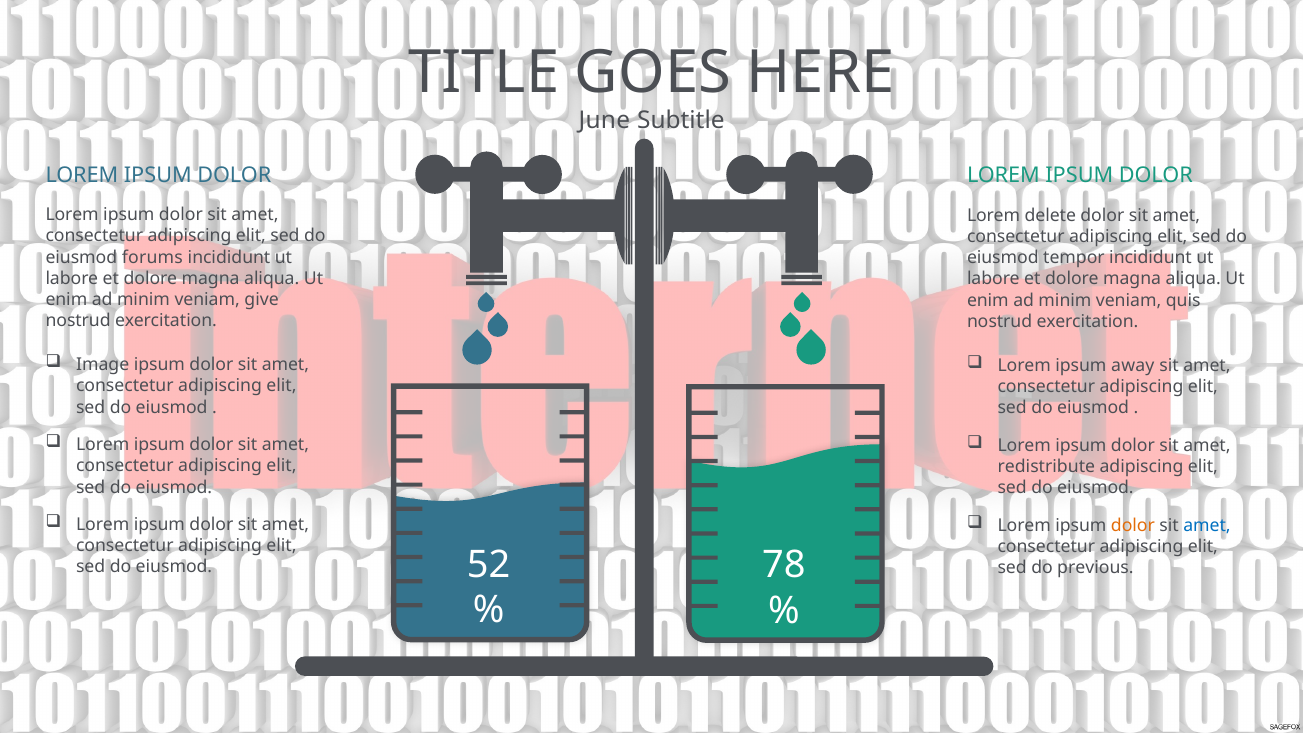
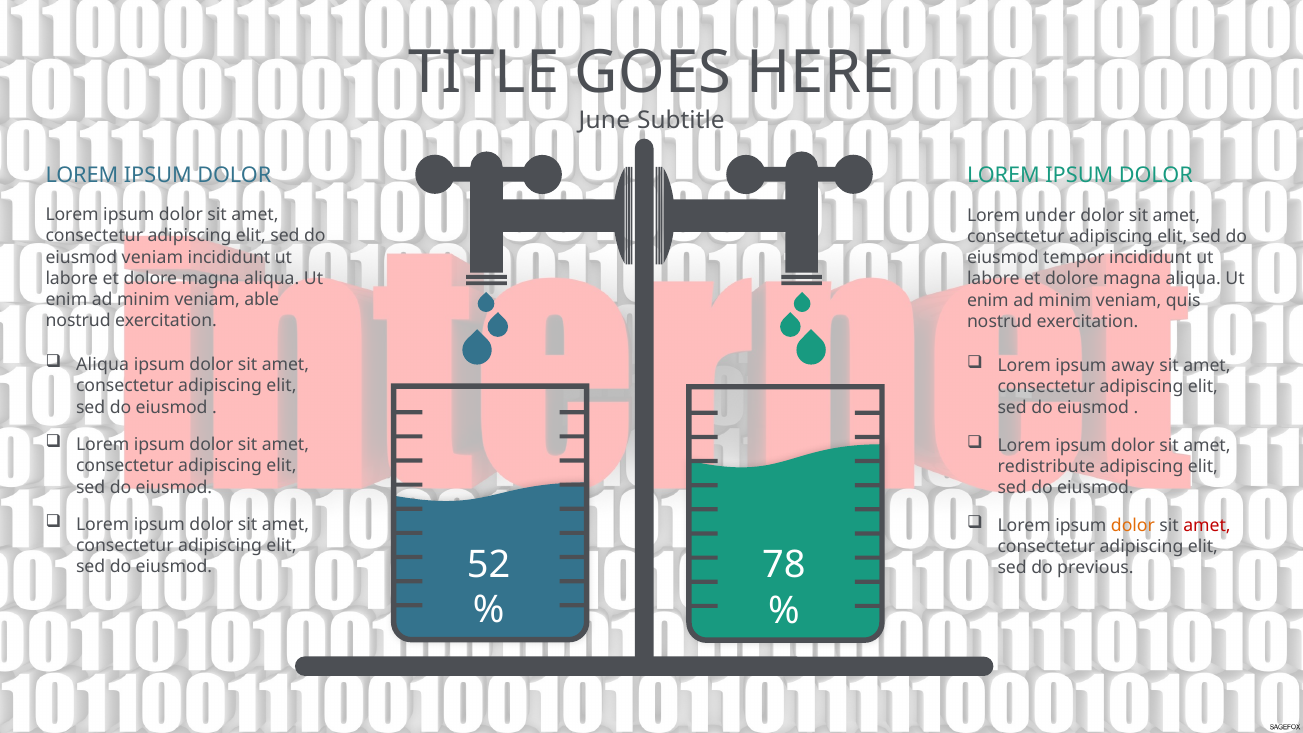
delete: delete -> under (1050, 215)
eiusmod forums: forums -> veniam (152, 257)
give: give -> able (262, 300)
Image: Image -> Aliqua (103, 365)
amet colour: blue -> red (1207, 525)
